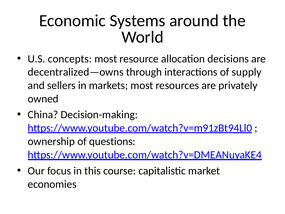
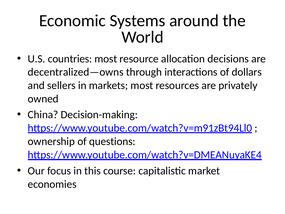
concepts: concepts -> countries (70, 59)
supply: supply -> dollars (247, 72)
